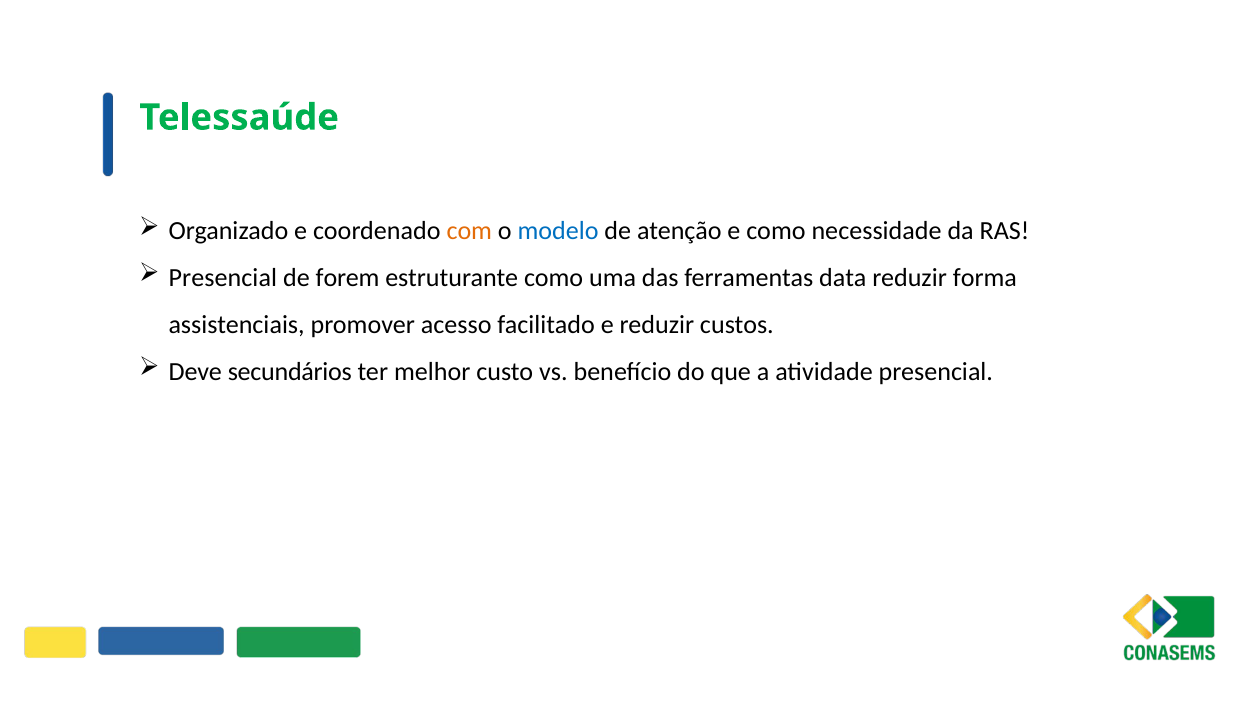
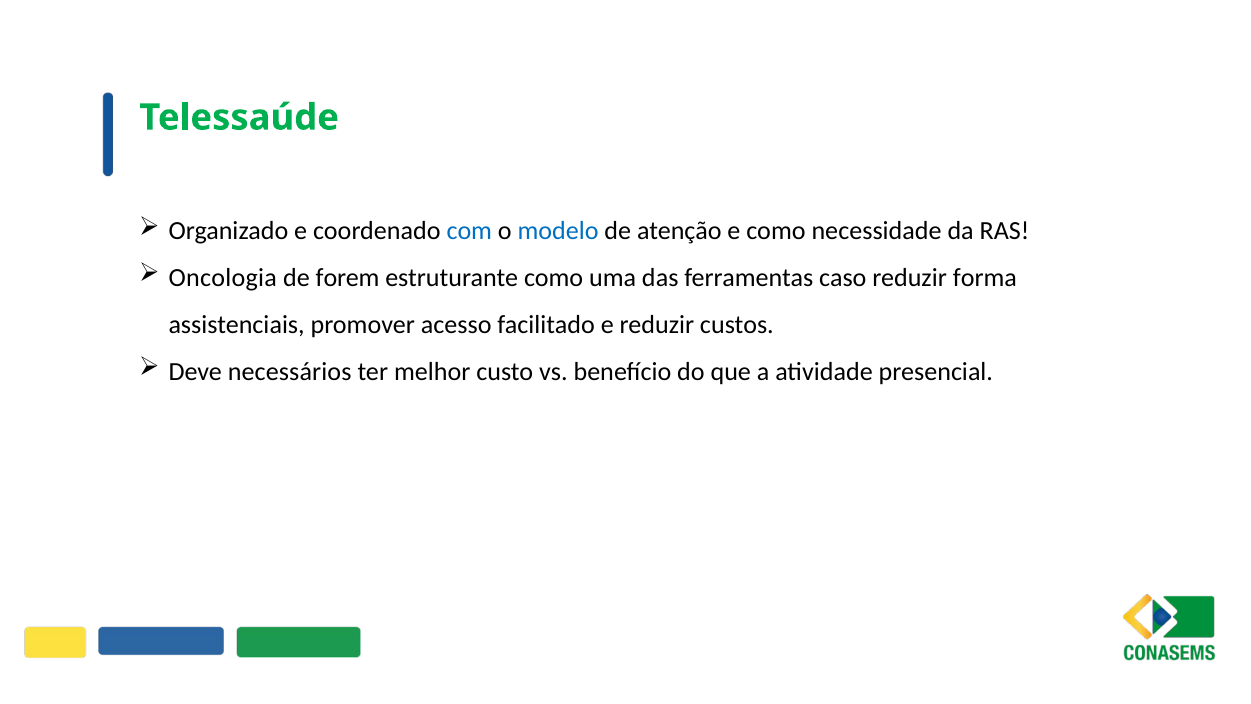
com colour: orange -> blue (469, 231)
Presencial: Presencial -> Oncologia (223, 277)
data: data -> caso (843, 277)
secundários: secundários -> necessários (290, 371)
